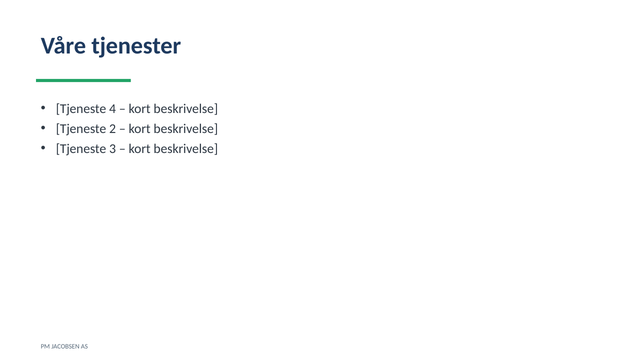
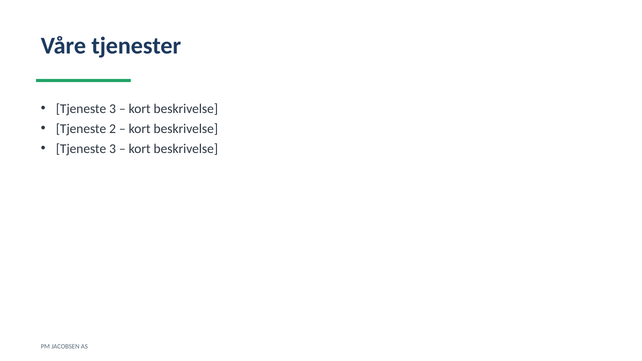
4: 4 -> 3 (113, 109)
